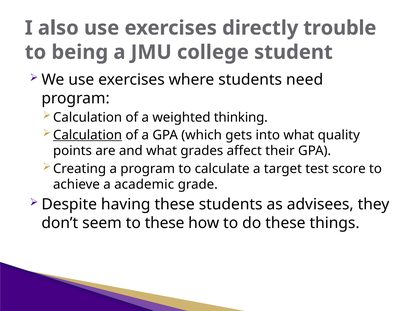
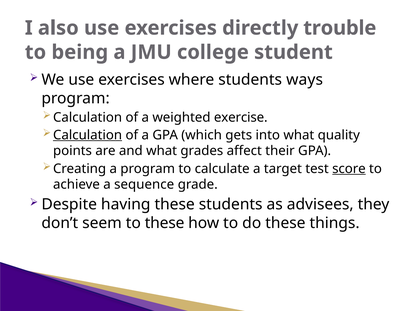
need: need -> ways (305, 80)
thinking: thinking -> exercise (241, 117)
score underline: none -> present (349, 169)
academic: academic -> sequence (144, 185)
